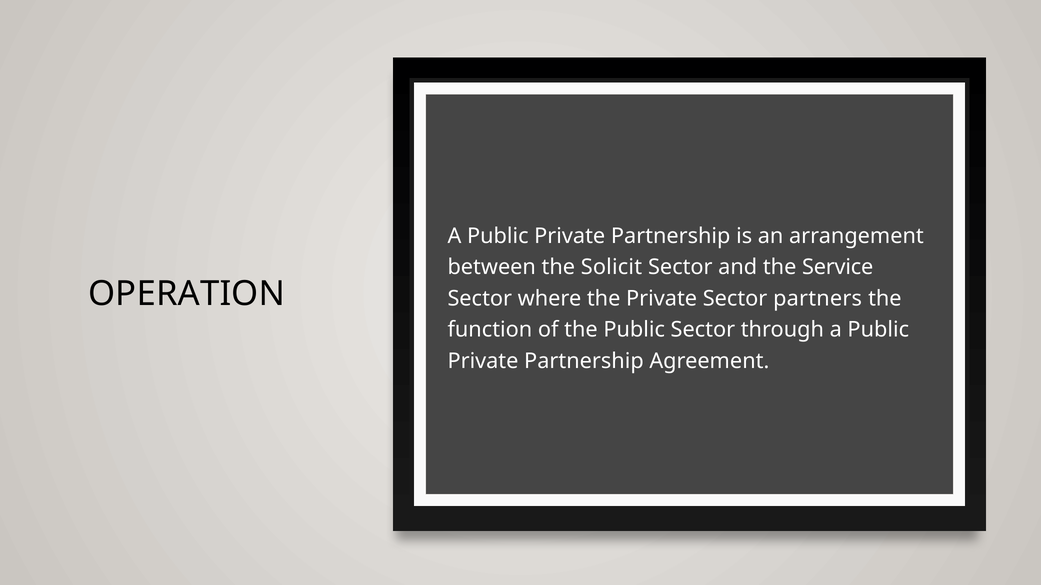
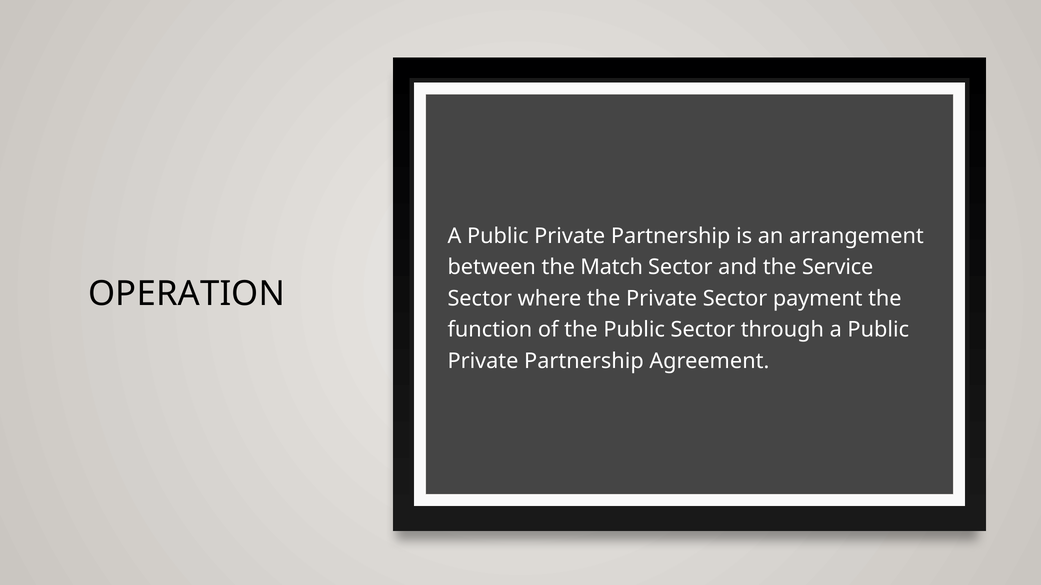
Solicit: Solicit -> Match (612, 267)
partners: partners -> payment (818, 299)
